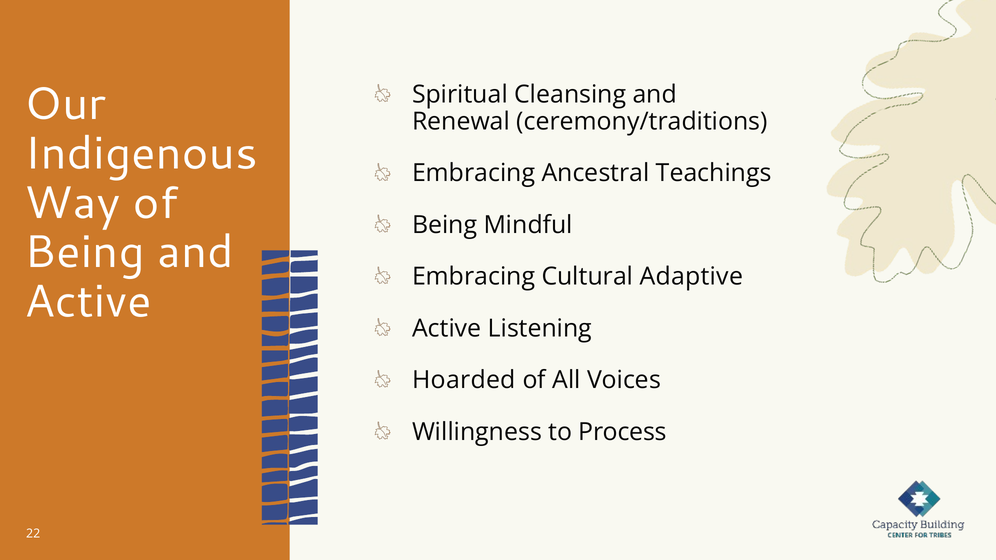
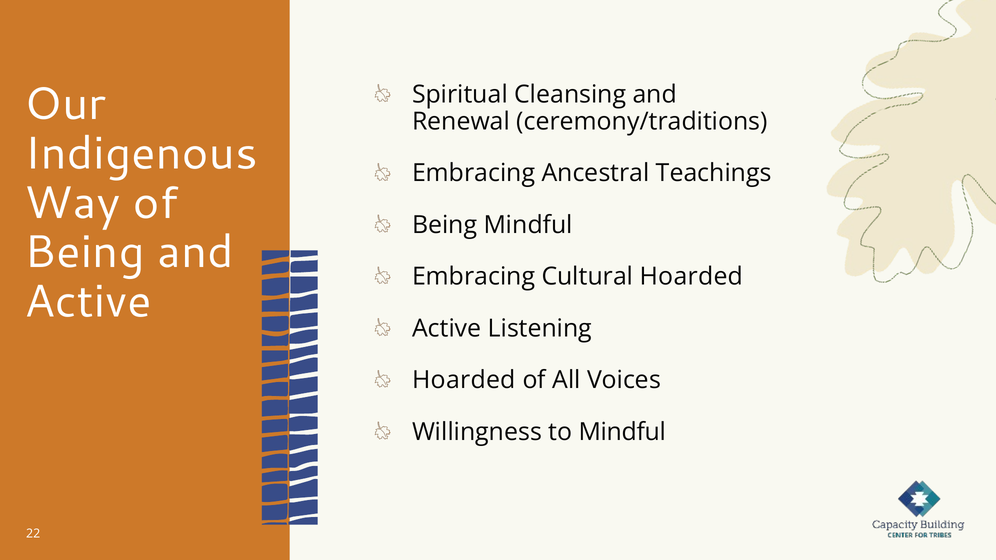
Cultural Adaptive: Adaptive -> Hoarded (691, 277)
to Process: Process -> Mindful (622, 432)
